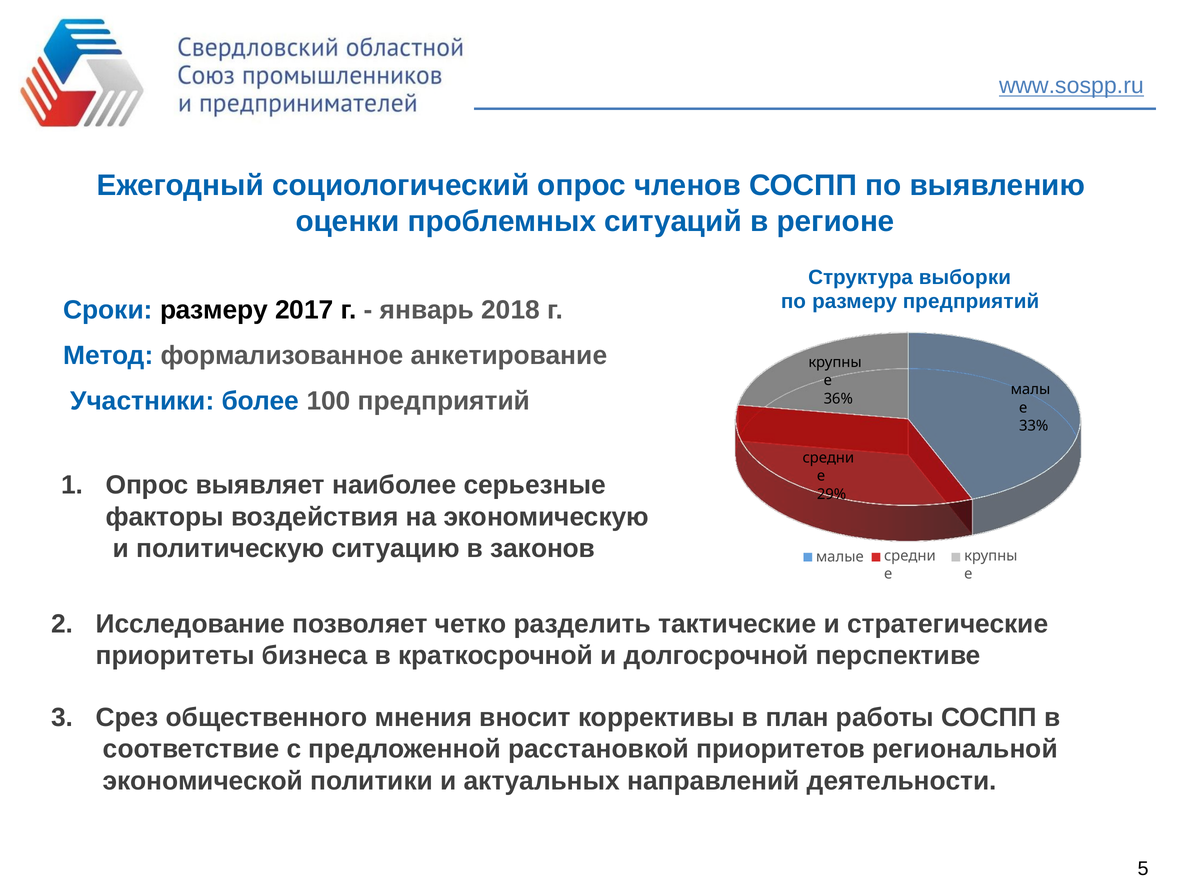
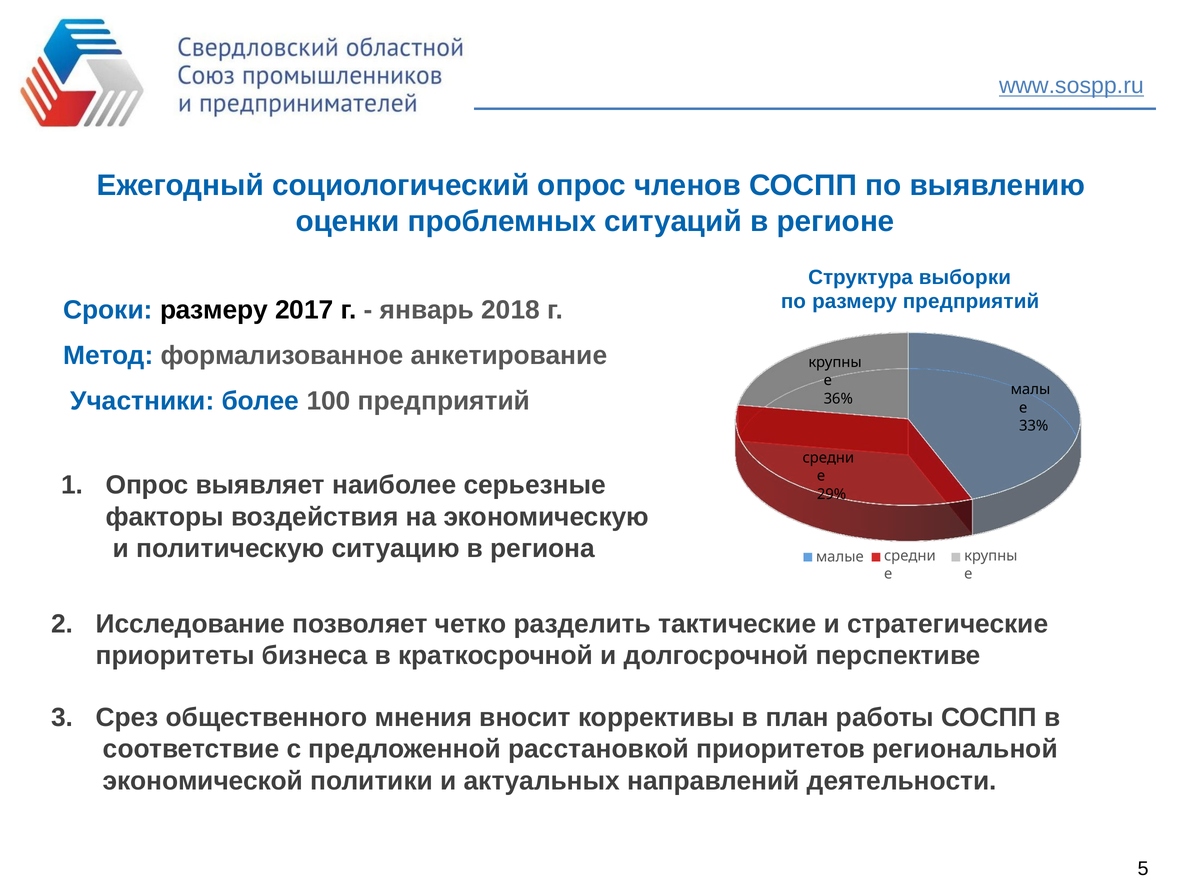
законов: законов -> региона (543, 548)
